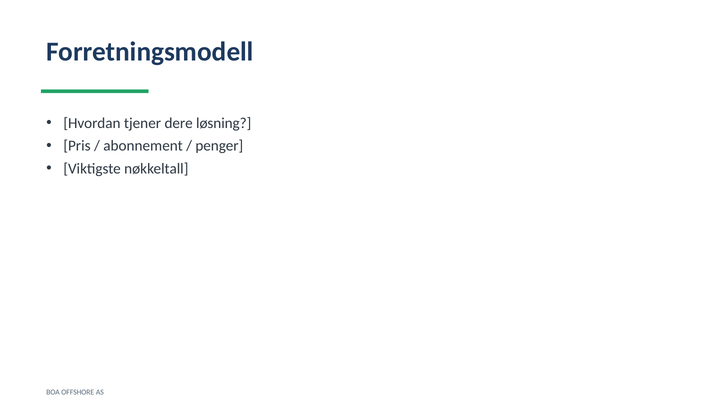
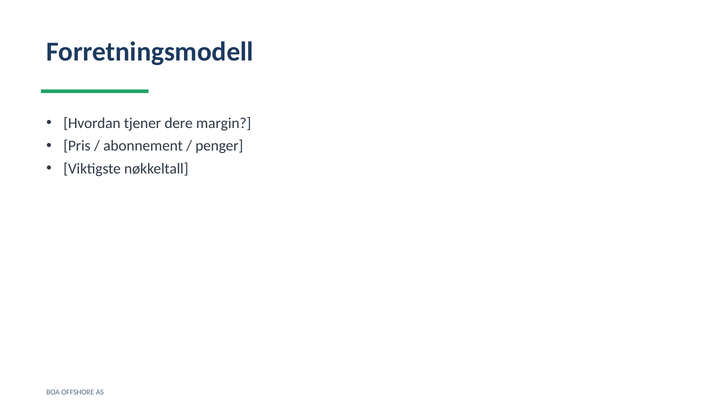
løsning: løsning -> margin (224, 123)
